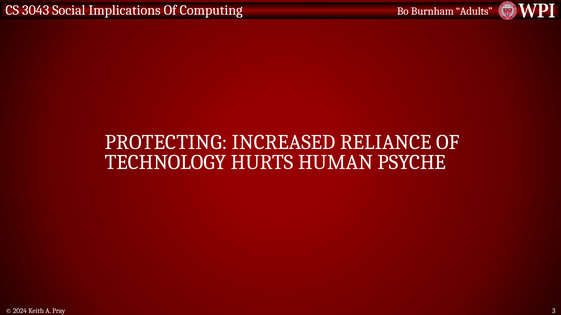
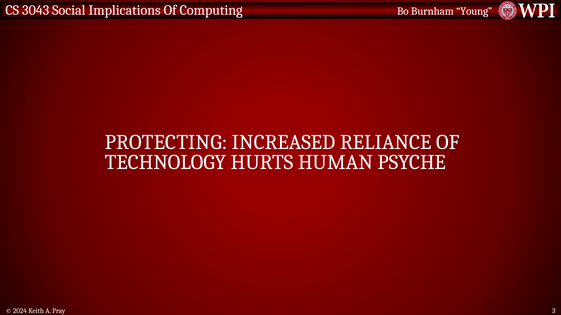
Adults: Adults -> Young (474, 11)
